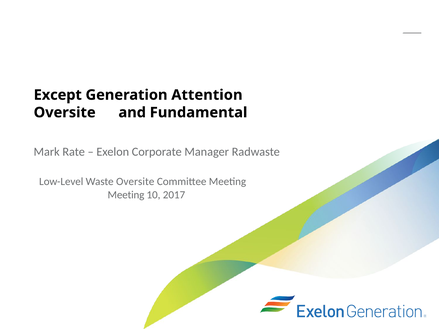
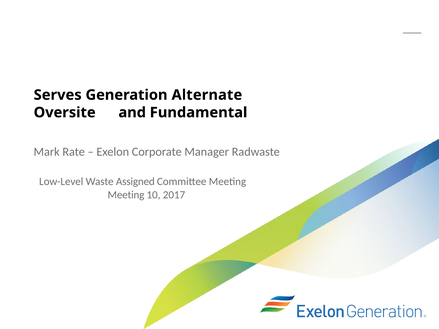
Except: Except -> Serves (58, 95)
Attention: Attention -> Alternate (207, 95)
Waste Oversite: Oversite -> Assigned (135, 182)
